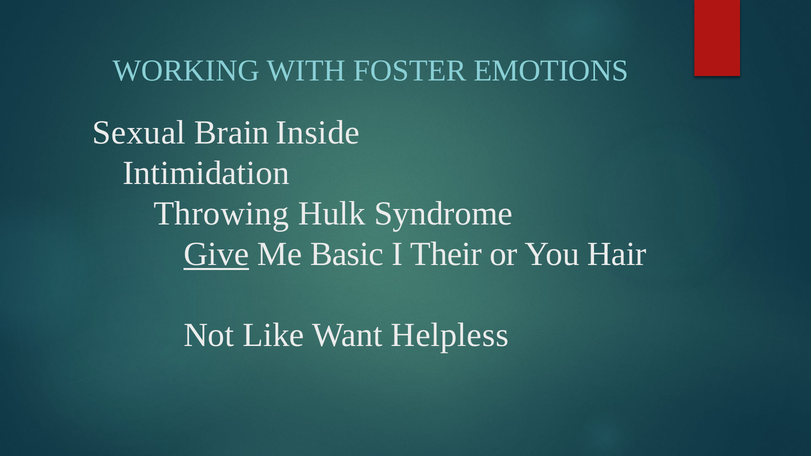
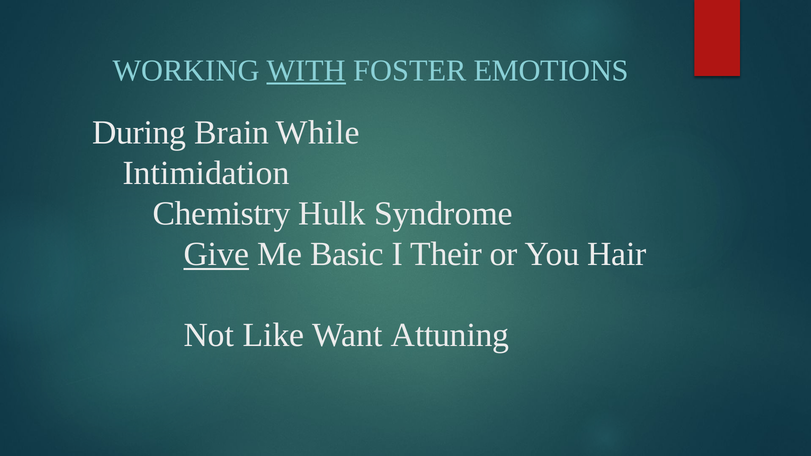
WITH underline: none -> present (306, 71)
Sexual: Sexual -> During (139, 133)
Inside: Inside -> While (318, 133)
Throwing: Throwing -> Chemistry (222, 214)
Helpless: Helpless -> Attuning (450, 335)
